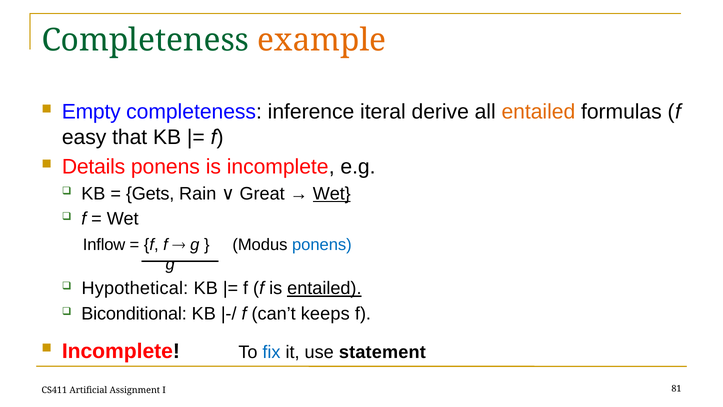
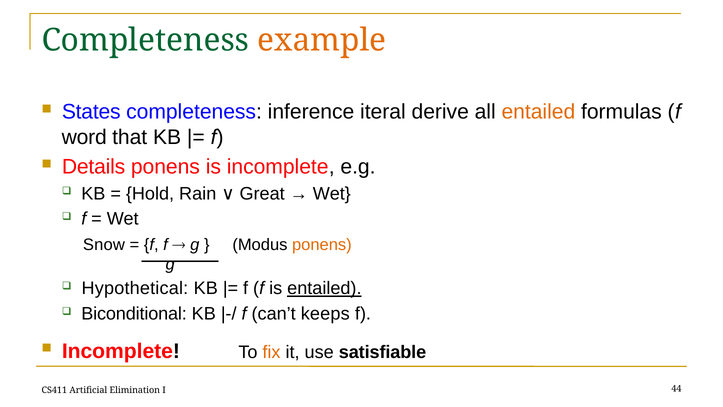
Empty: Empty -> States (91, 112)
easy: easy -> word (84, 137)
Gets: Gets -> Hold (150, 194)
Wet underline: present -> none (332, 194)
Inflow: Inflow -> Snow (104, 245)
ponens colour: blue -> orange (322, 245)
fix colour: blue -> orange (271, 352)
statement: statement -> satisfiable (382, 352)
Assignment: Assignment -> Elimination (135, 390)
81: 81 -> 44 (676, 388)
